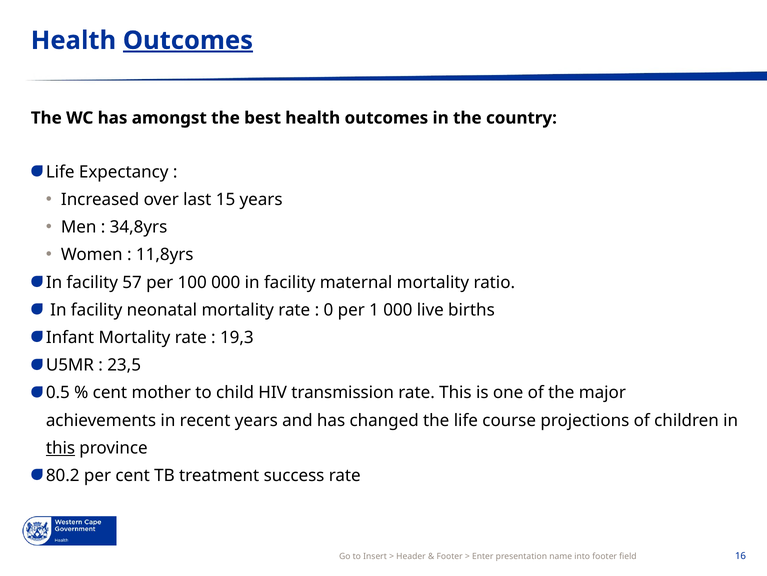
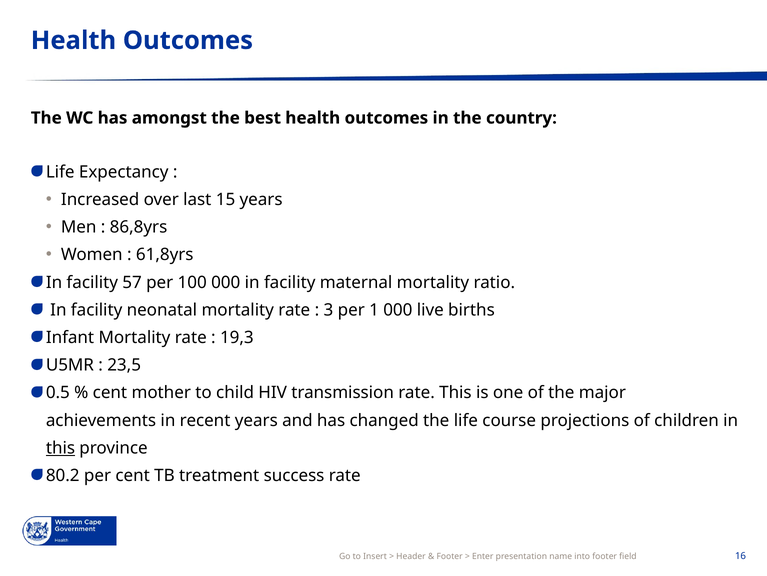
Outcomes underline: present -> none (188, 40)
34,8yrs: 34,8yrs -> 86,8yrs (139, 227)
11,8yrs: 11,8yrs -> 61,8yrs (165, 254)
0: 0 -> 3 (328, 310)
